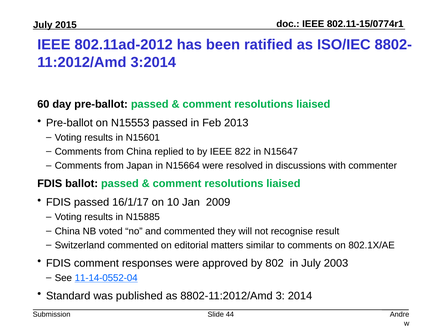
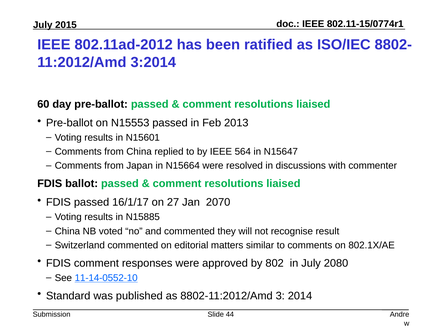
822: 822 -> 564 (243, 152)
10: 10 -> 27 (173, 203)
2009: 2009 -> 2070 (218, 203)
2003: 2003 -> 2080 (336, 264)
11-14-0552-04: 11-14-0552-04 -> 11-14-0552-10 (106, 278)
